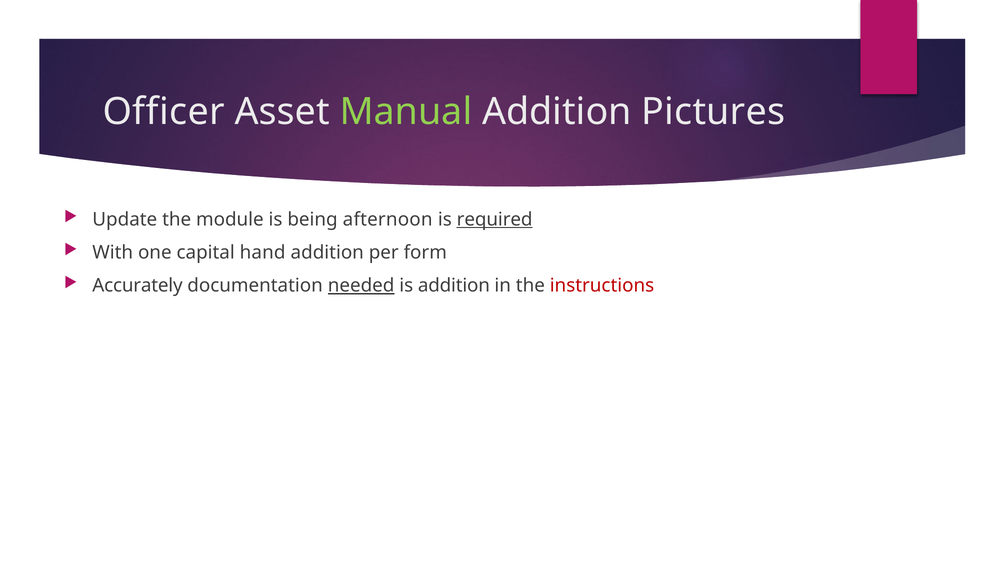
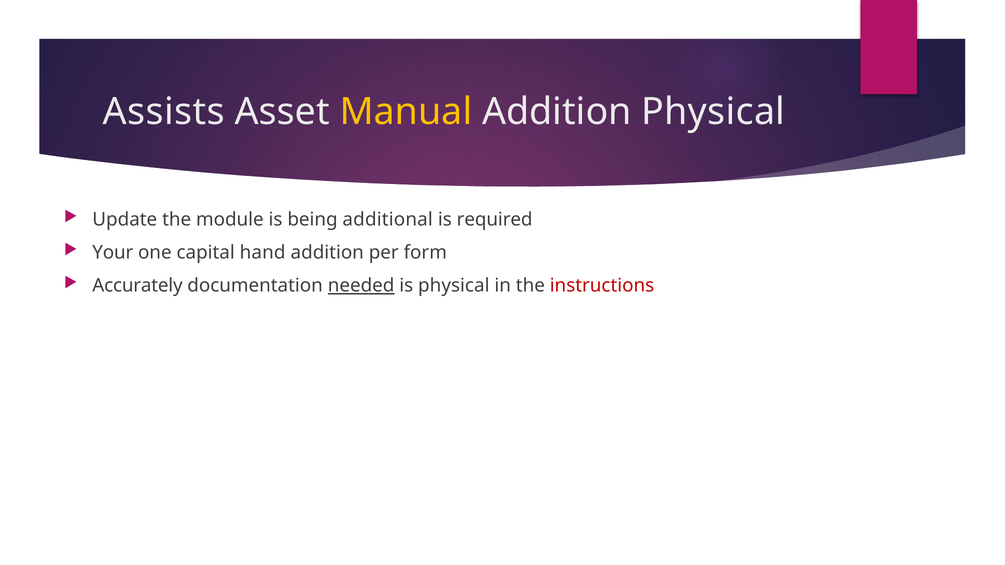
Officer: Officer -> Assists (164, 112)
Manual colour: light green -> yellow (406, 112)
Addition Pictures: Pictures -> Physical (713, 112)
afternoon: afternoon -> additional (388, 220)
required underline: present -> none (495, 220)
With: With -> Your (113, 253)
is addition: addition -> physical (454, 286)
